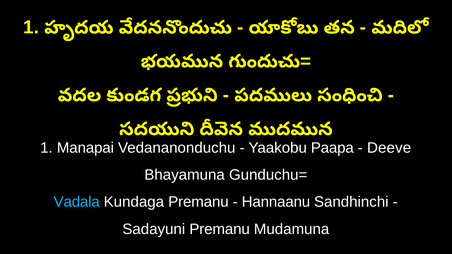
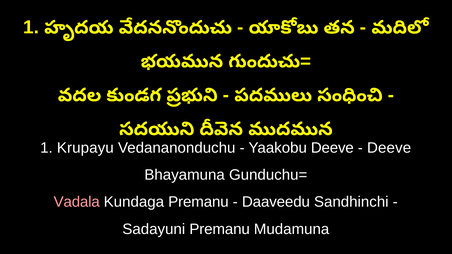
Manapai: Manapai -> Krupayu (85, 148)
Yaakobu Paapa: Paapa -> Deeve (332, 148)
Vadala colour: light blue -> pink (77, 202)
Hannaanu: Hannaanu -> Daaveedu (276, 202)
